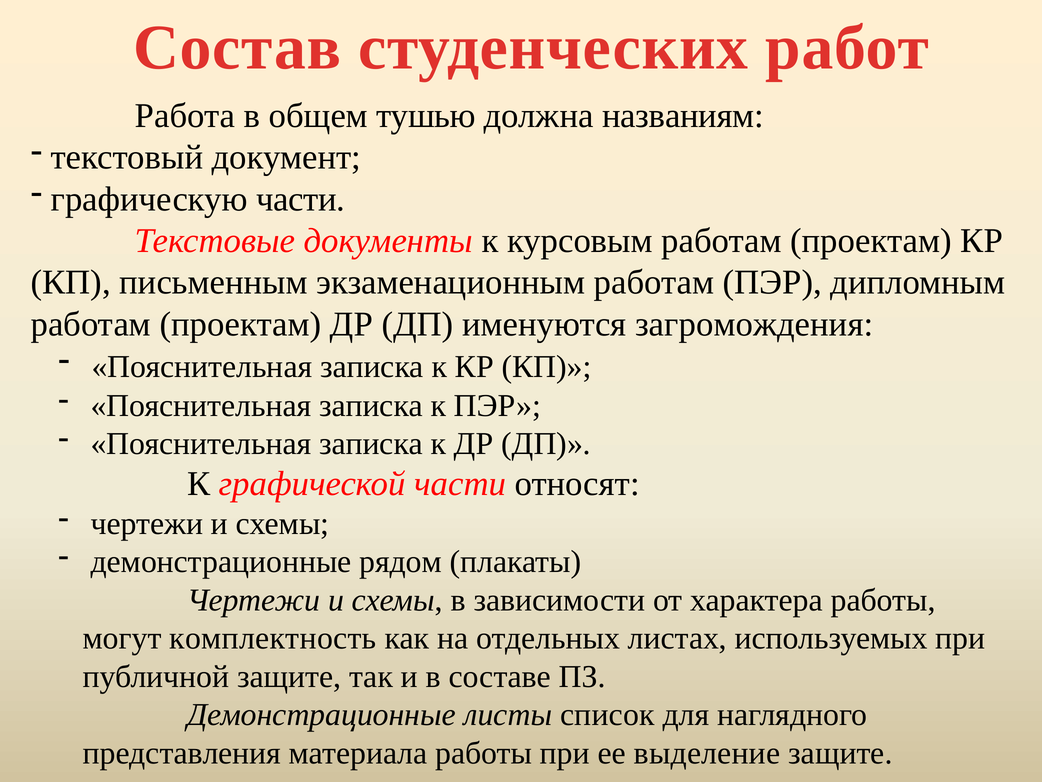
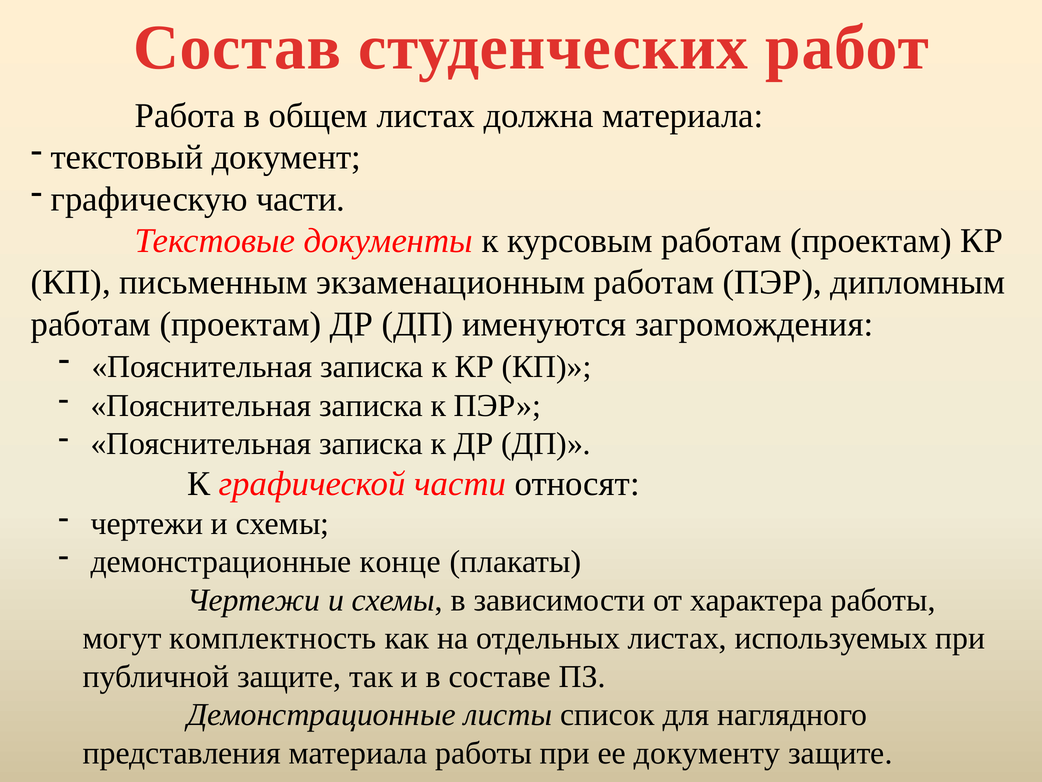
общем тушью: тушью -> листах (426, 116)
должна названиям: названиям -> материала (683, 116)
рядом: рядом -> конце (400, 562)
выделение: выделение -> документу (707, 753)
